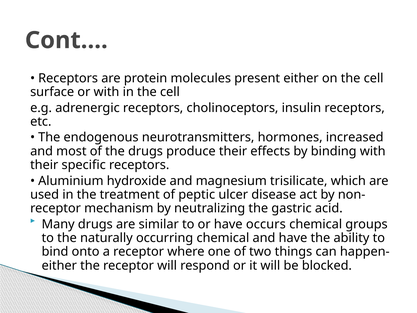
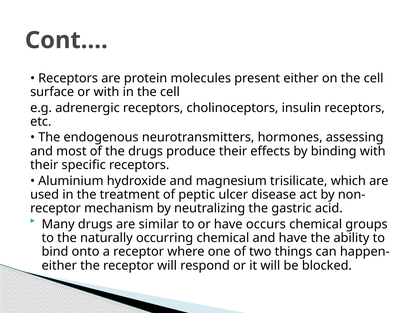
increased: increased -> assessing (355, 137)
